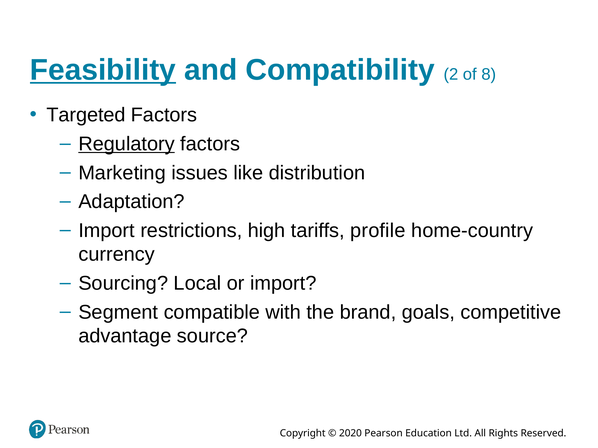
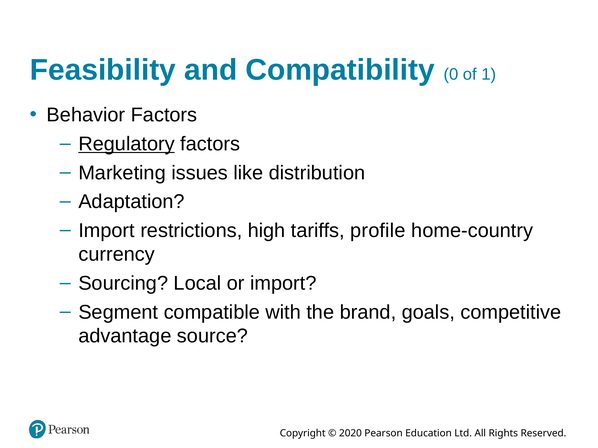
Feasibility underline: present -> none (103, 70)
2: 2 -> 0 (451, 74)
8: 8 -> 1 (489, 74)
Targeted: Targeted -> Behavior (86, 115)
